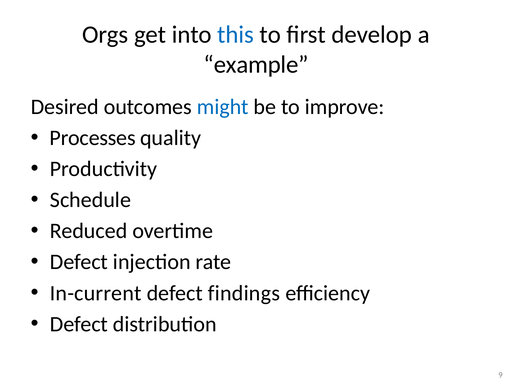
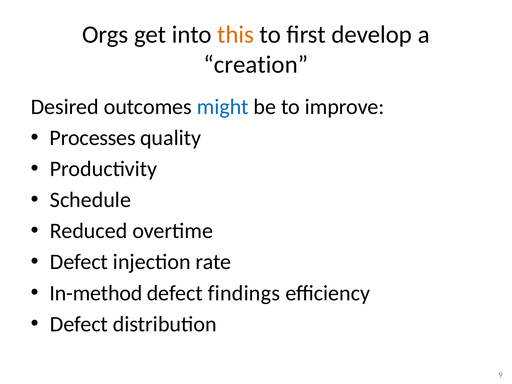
this colour: blue -> orange (236, 35)
example: example -> creation (256, 64)
In-current: In-current -> In-method (96, 293)
